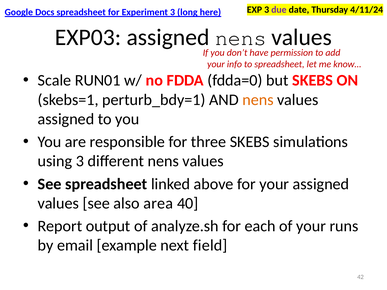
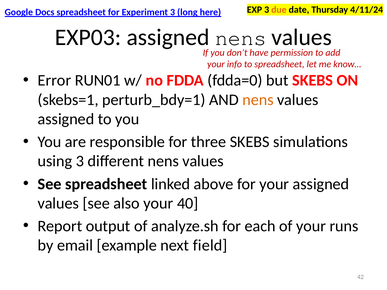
due colour: purple -> orange (279, 10)
Scale: Scale -> Error (54, 80)
also area: area -> your (158, 203)
